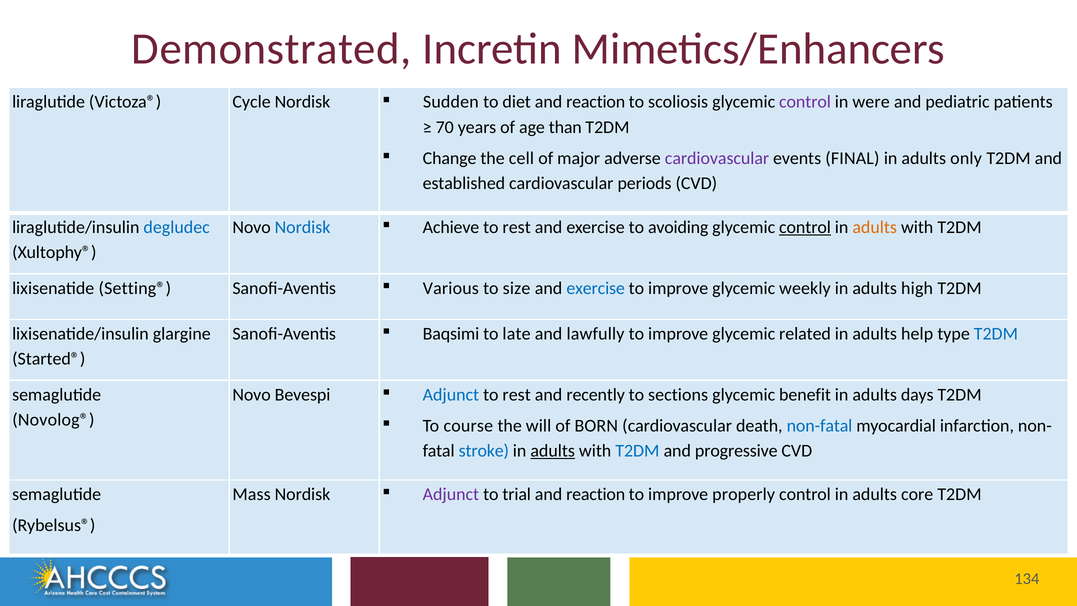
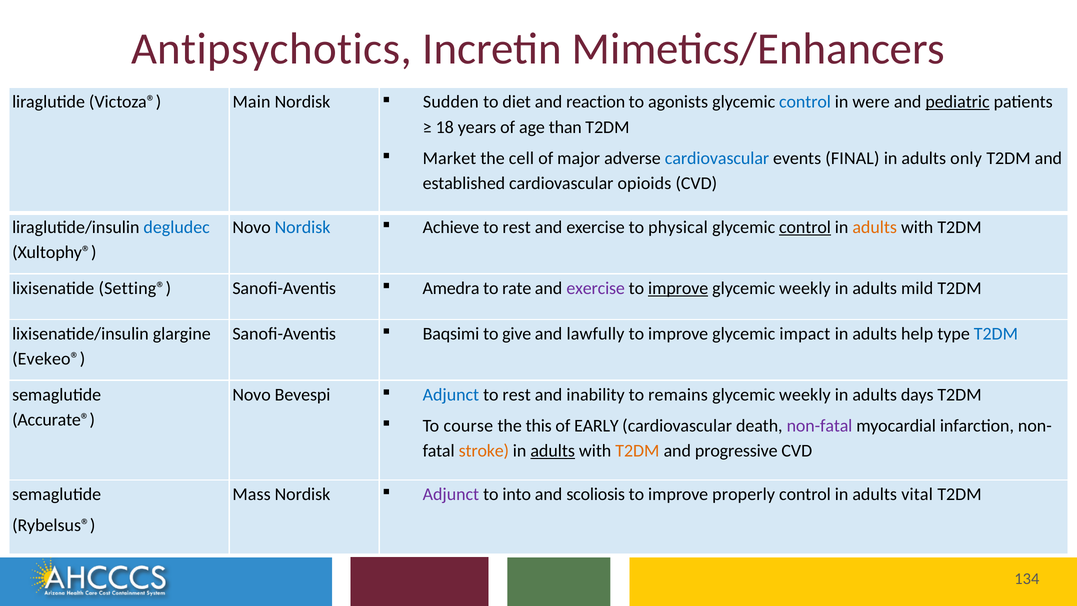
Demonstrated: Demonstrated -> Antipsychotics (271, 49)
Cycle: Cycle -> Main (251, 102)
scoliosis: scoliosis -> agonists (678, 102)
control colour: purple -> blue (805, 102)
pediatric underline: none -> present (958, 102)
70: 70 -> 18 (445, 127)
Change: Change -> Market (449, 158)
cardiovascular colour: purple -> blue (717, 158)
periods: periods -> opioids (644, 183)
avoiding: avoiding -> physical (678, 227)
Various: Various -> Amedra (451, 288)
size: size -> rate (517, 288)
exercise colour: blue -> purple (596, 288)
improve underline: none -> present (678, 288)
high: high -> mild (917, 288)
late: late -> give (517, 334)
related: related -> impact (805, 334)
Started®: Started® -> Evekeo® (49, 359)
recently: recently -> inability (596, 395)
sections: sections -> remains (678, 395)
benefit: benefit -> weekly (805, 395)
Novolog®: Novolog® -> Accurate® (54, 420)
will: will -> this (539, 426)
BORN: BORN -> EARLY (596, 426)
non-fatal colour: blue -> purple (820, 426)
stroke colour: blue -> orange (484, 451)
T2DM colour: blue -> orange (637, 451)
trial: trial -> into (517, 494)
reaction: reaction -> scoliosis (596, 494)
core: core -> vital (917, 494)
